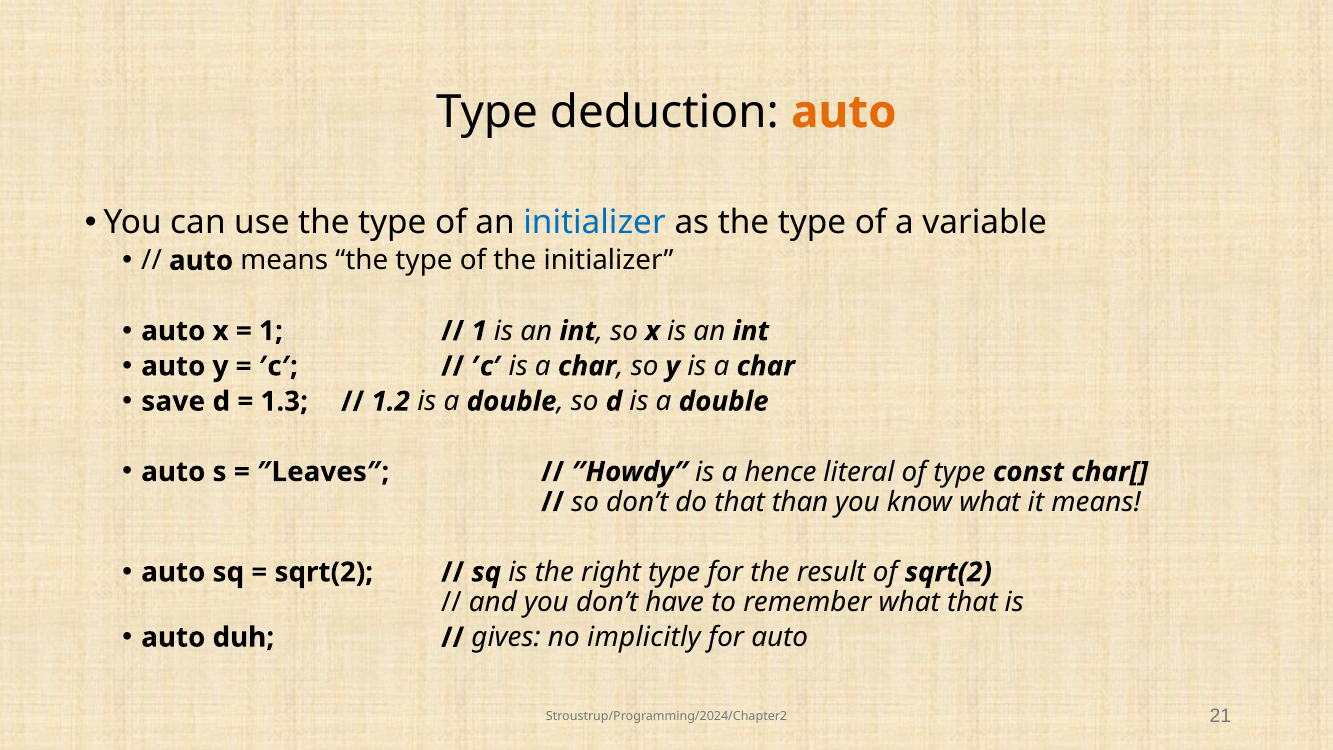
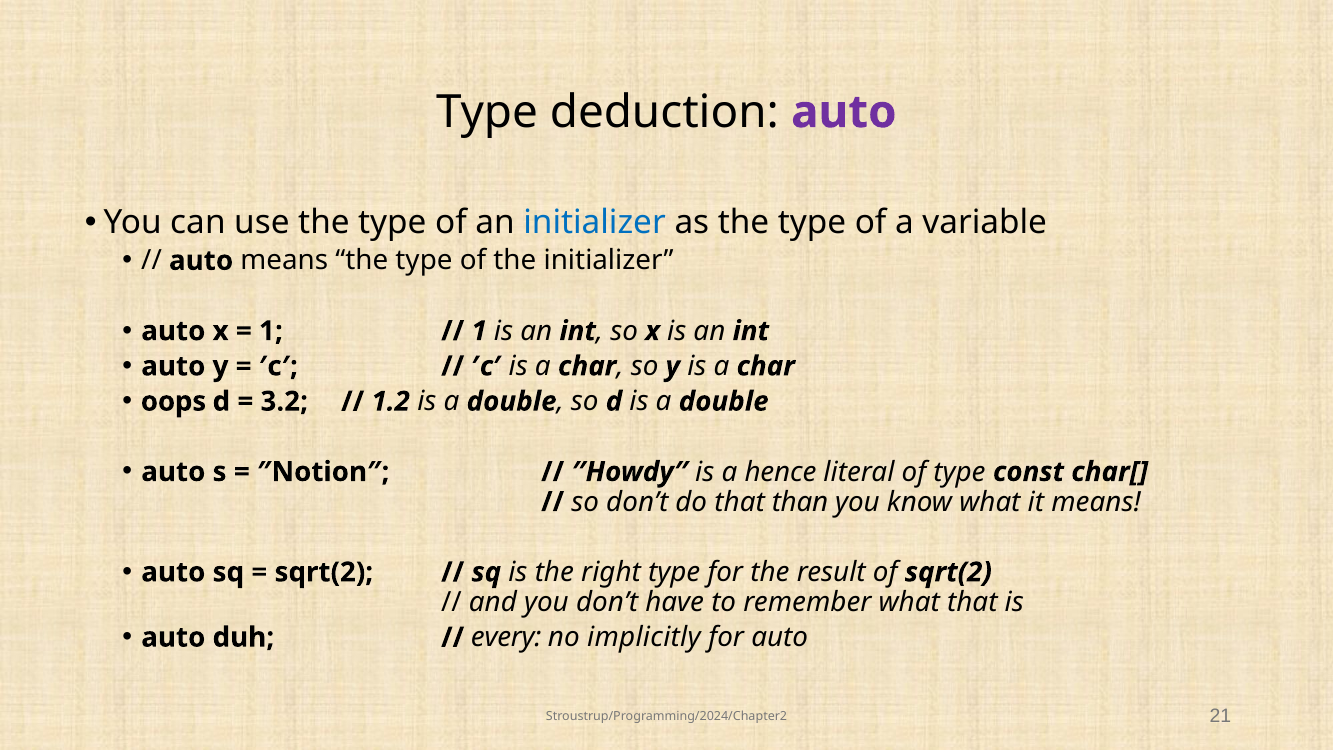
auto colour: orange -> purple (844, 112)
save: save -> oops (173, 401)
1.3: 1.3 -> 3.2 (284, 401)
″Leaves″: ″Leaves″ -> ″Notion″ (323, 472)
gives: gives -> every (506, 637)
